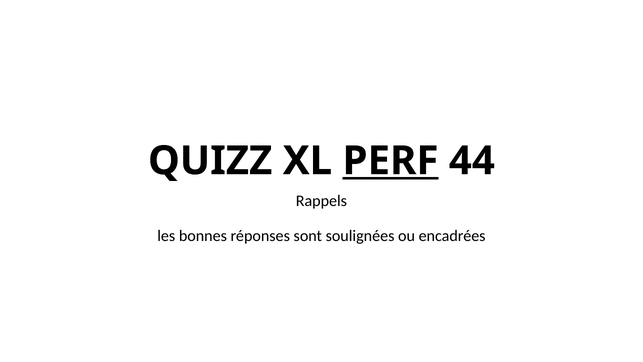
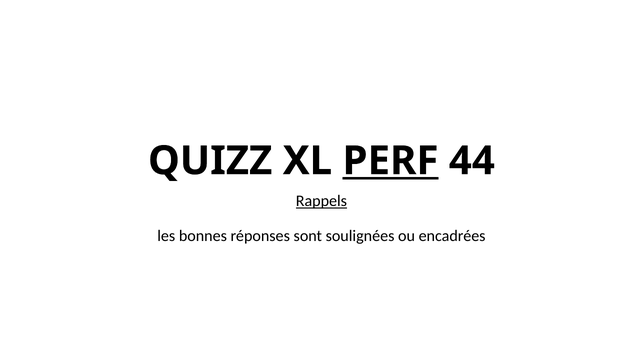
Rappels underline: none -> present (321, 201)
